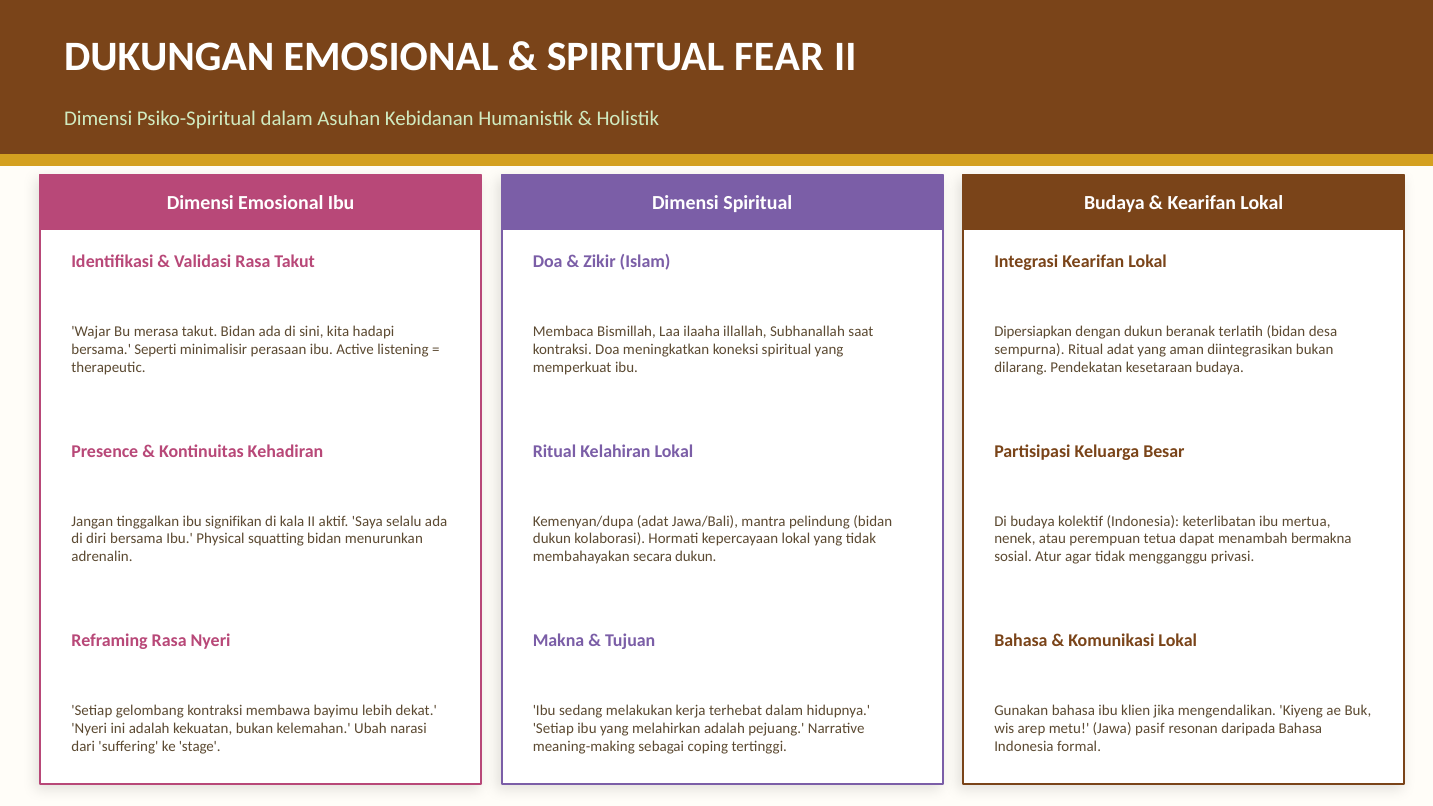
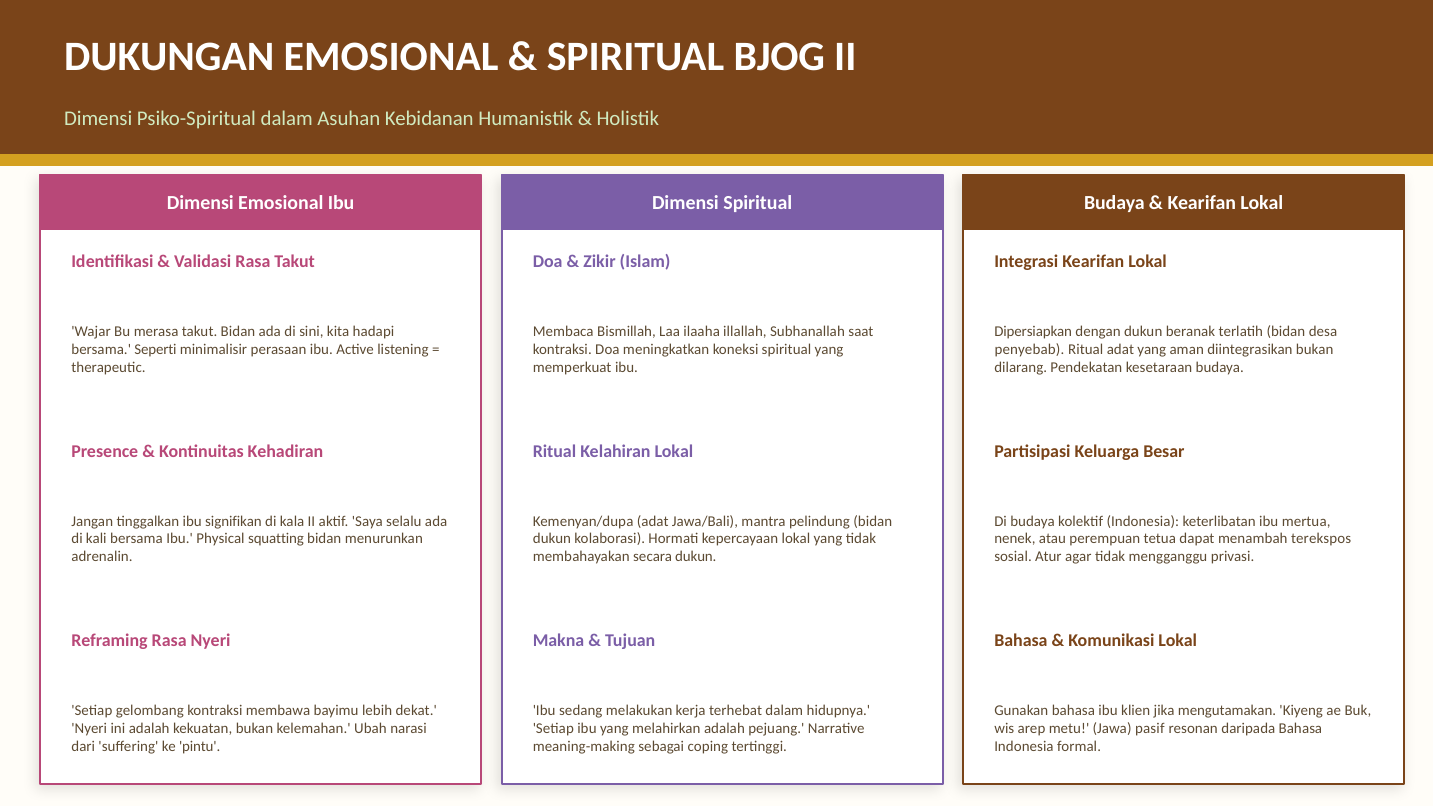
FEAR: FEAR -> BJOG (779, 57)
sempurna: sempurna -> penyebab (1029, 350)
diri: diri -> kali (96, 539)
bermakna: bermakna -> terekspos (1321, 539)
mengendalikan: mengendalikan -> mengutamakan (1227, 710)
stage: stage -> pintu (200, 746)
